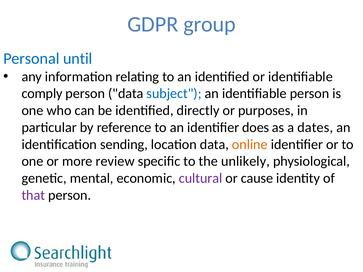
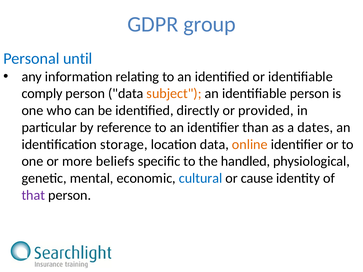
subject colour: blue -> orange (174, 94)
purposes: purposes -> provided (266, 111)
does: does -> than (256, 128)
sending: sending -> storage (124, 144)
review: review -> beliefs (115, 161)
unlikely: unlikely -> handled (246, 161)
cultural colour: purple -> blue (201, 178)
